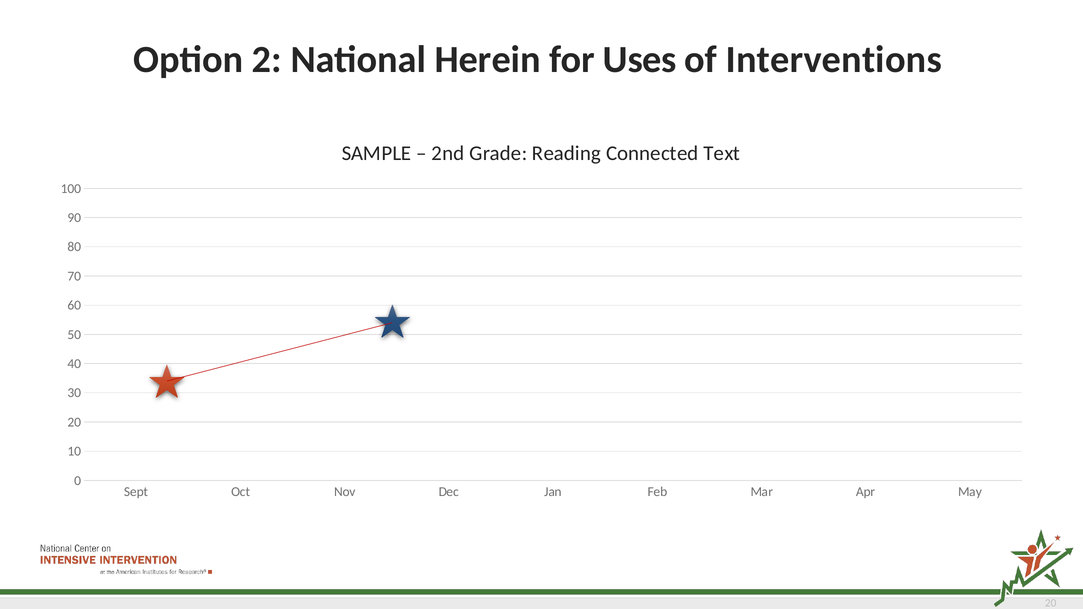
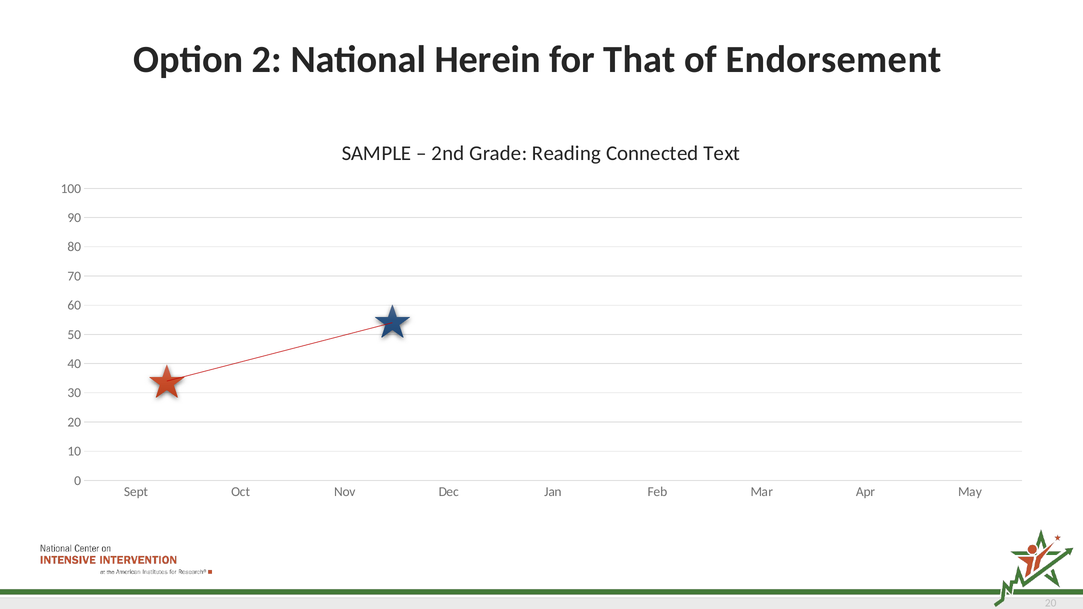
Uses: Uses -> That (639, 59)
Interventions: Interventions -> Endorsement (834, 59)
